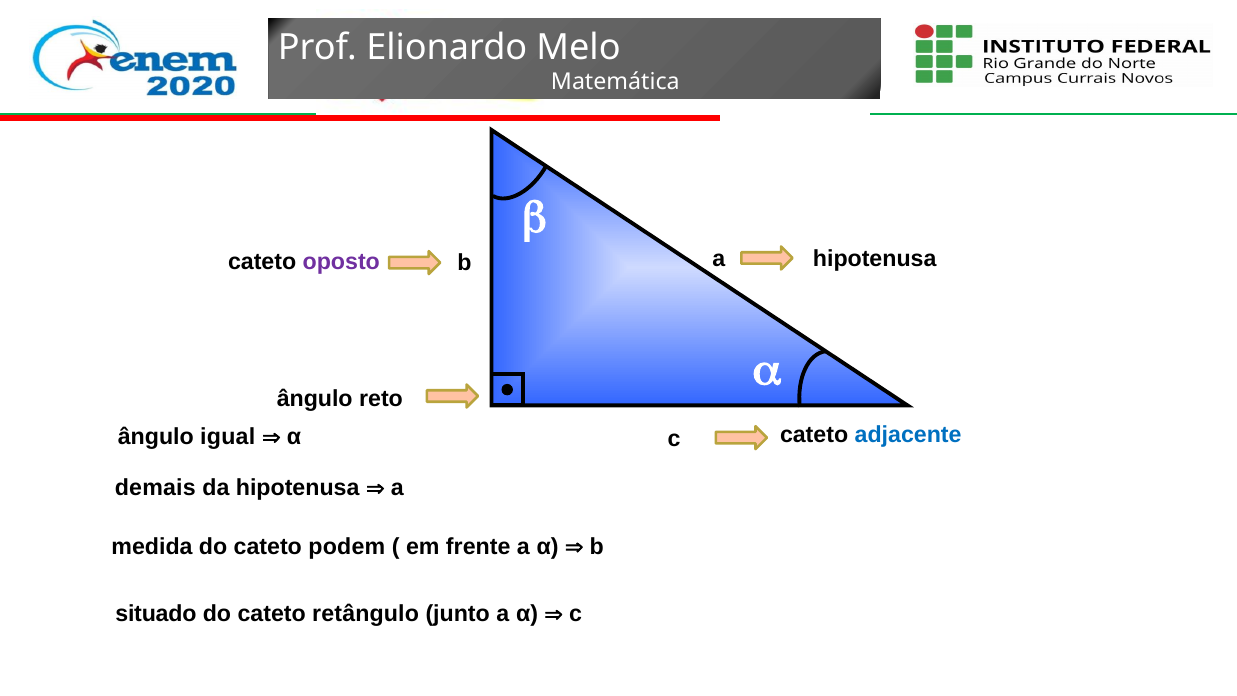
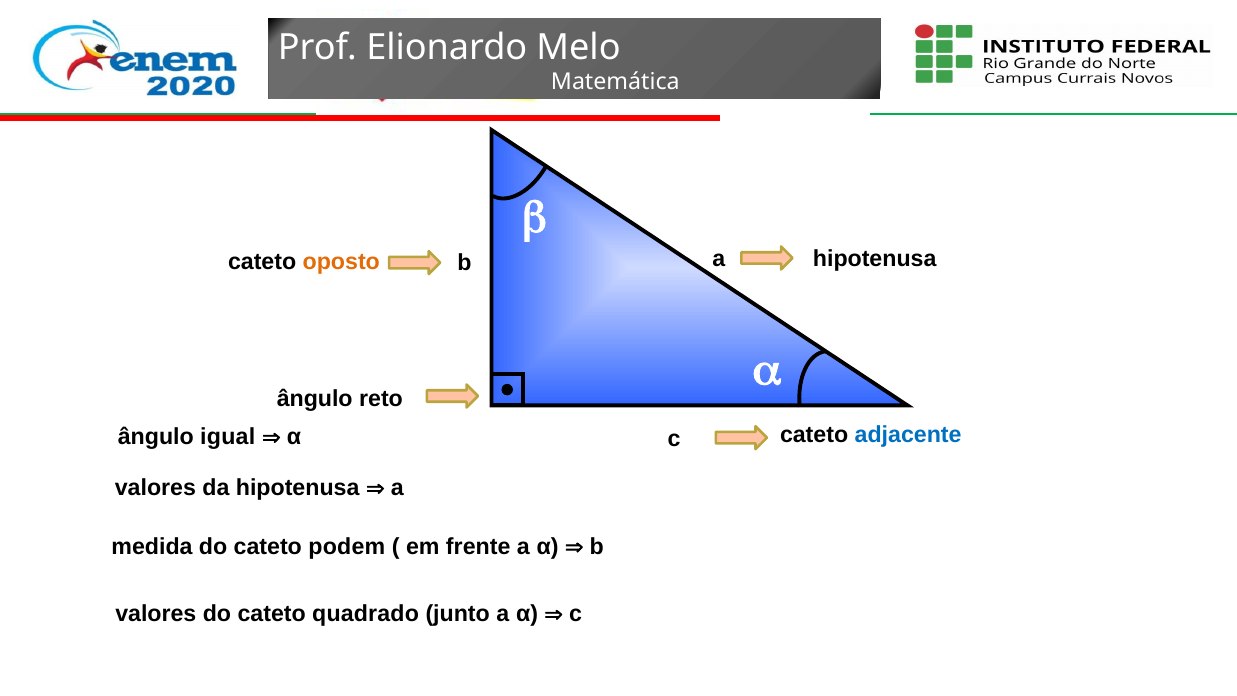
oposto colour: purple -> orange (341, 262)
demais: demais -> valores (155, 488)
situado: situado -> valores (156, 614)
retângulo: retângulo -> quadrado (366, 614)
